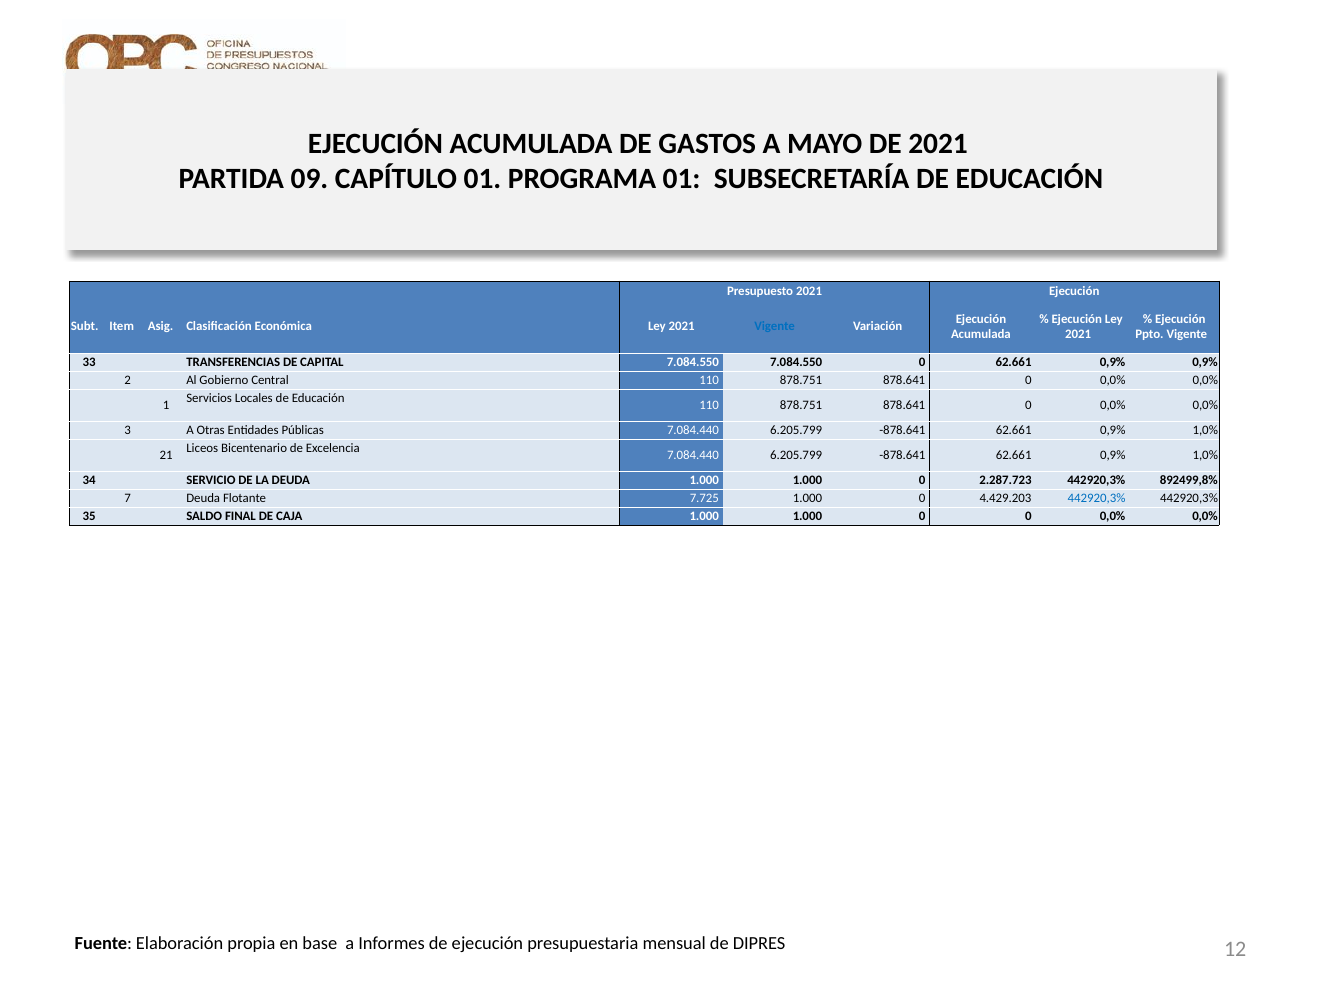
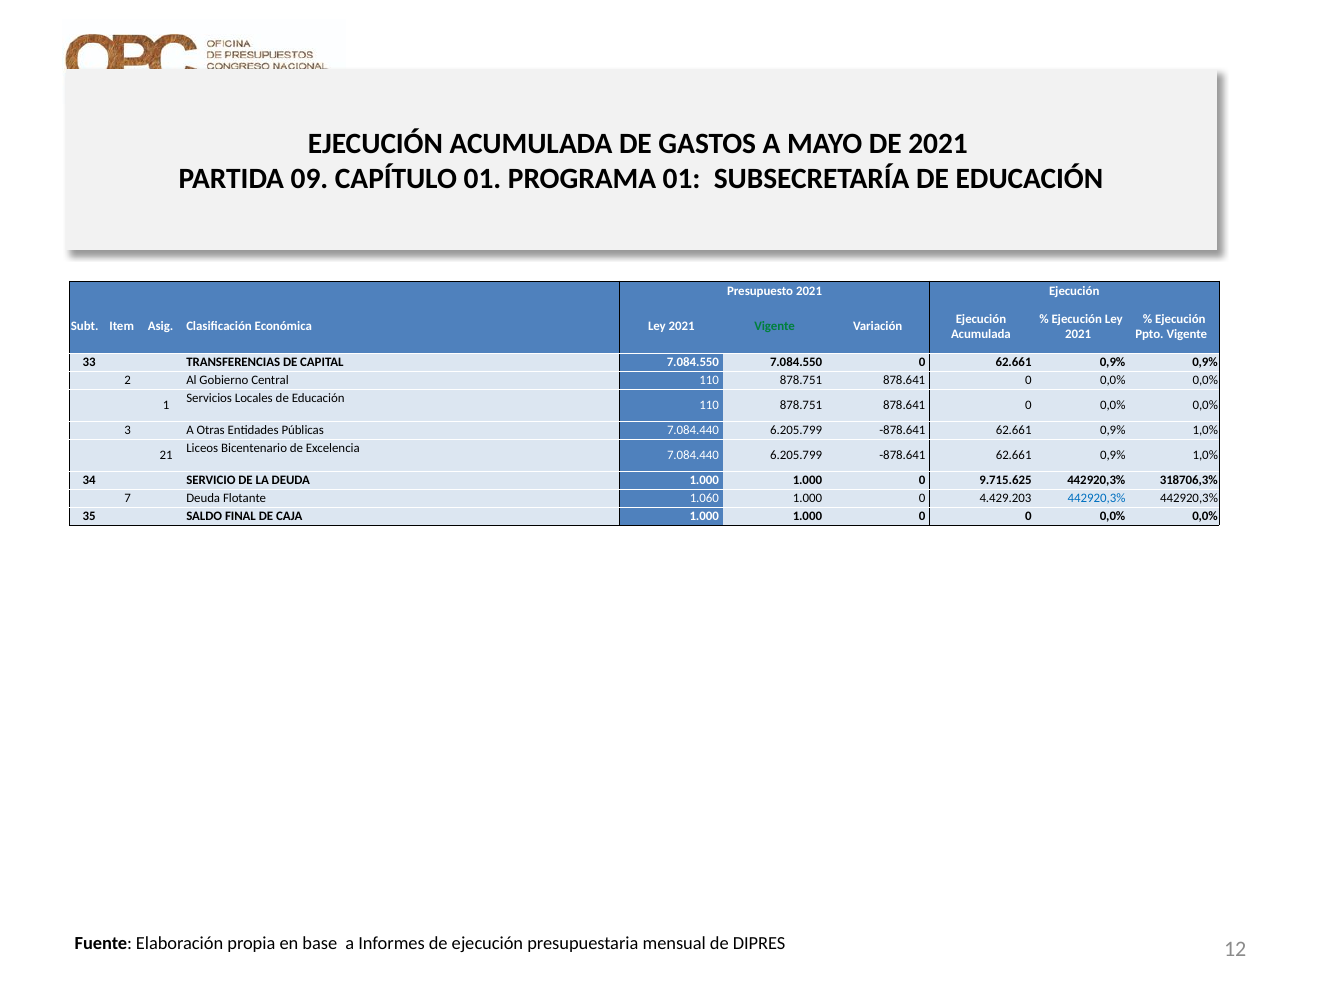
Vigente colour: blue -> green (775, 327)
2.287.723: 2.287.723 -> 9.715.625 (1005, 481)
892499,8%: 892499,8% -> 318706,3% (1189, 481)
7.725: 7.725 -> 1.060 (704, 499)
